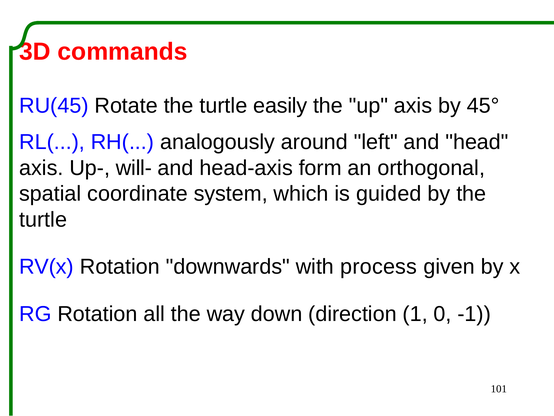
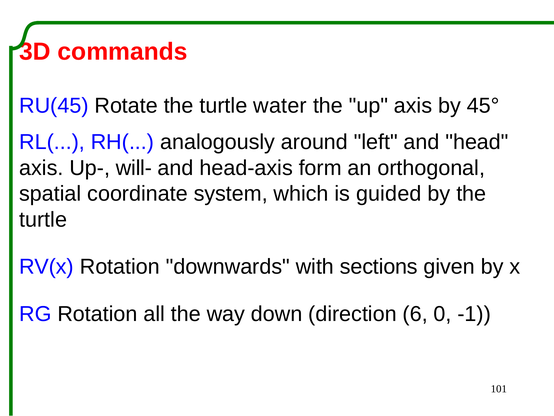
easily: easily -> water (280, 105)
process: process -> sections (379, 267)
1: 1 -> 6 (415, 314)
